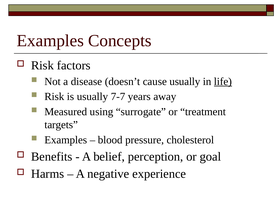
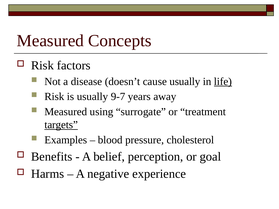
Examples: Examples -> Measured (50, 41)
7-7: 7-7 -> 9-7 (118, 97)
targets underline: none -> present (61, 125)
